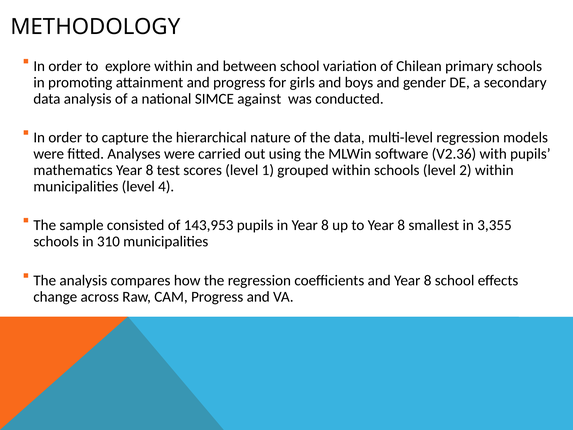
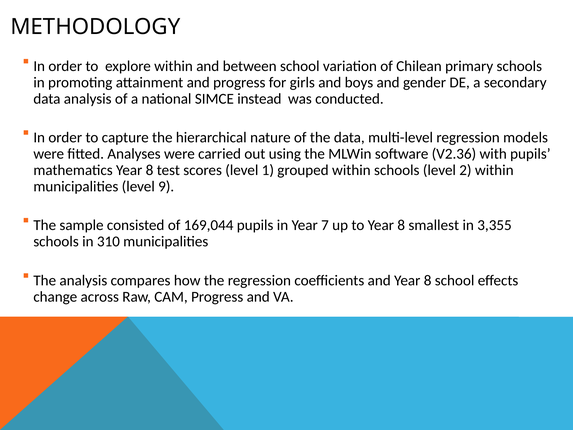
against: against -> instead (259, 99)
4: 4 -> 9 (166, 186)
143,953: 143,953 -> 169,044 (209, 225)
in Year 8: 8 -> 7 (325, 225)
